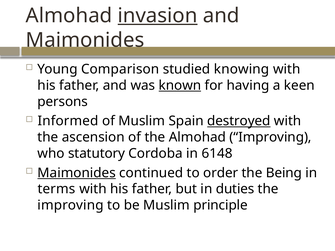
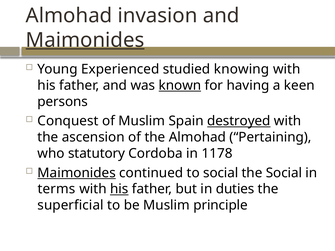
invasion underline: present -> none (158, 16)
Maimonides underline: none -> present (85, 40)
Comparison: Comparison -> Experienced (120, 69)
Informed: Informed -> Conquest (68, 121)
Almohad Improving: Improving -> Pertaining (271, 137)
6148: 6148 -> 1178 (217, 154)
to order: order -> social (221, 173)
the Being: Being -> Social (284, 173)
his underline: none -> present (119, 189)
improving: improving -> superficial (71, 205)
